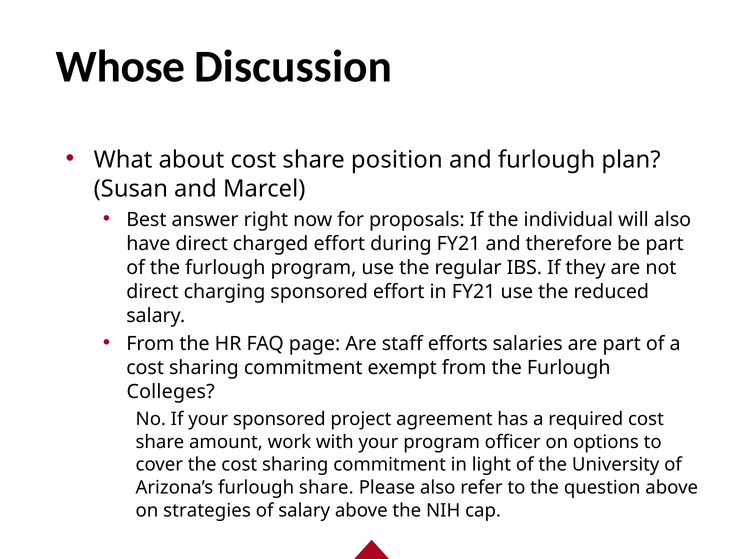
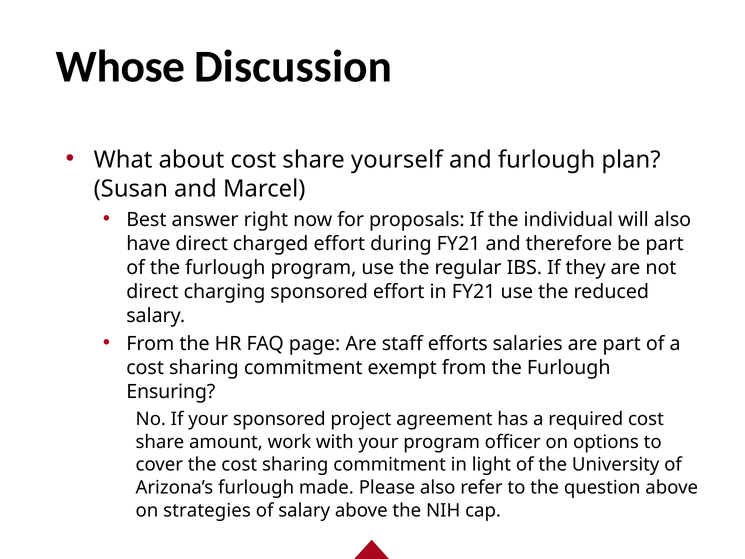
position: position -> yourself (397, 160)
Colleges: Colleges -> Ensuring (171, 392)
furlough share: share -> made (326, 487)
